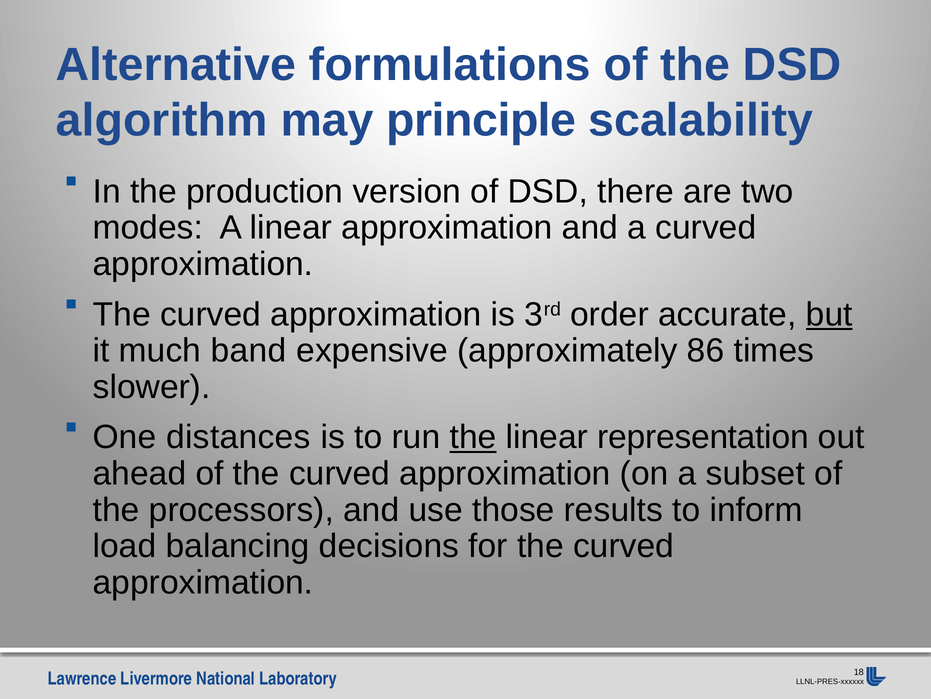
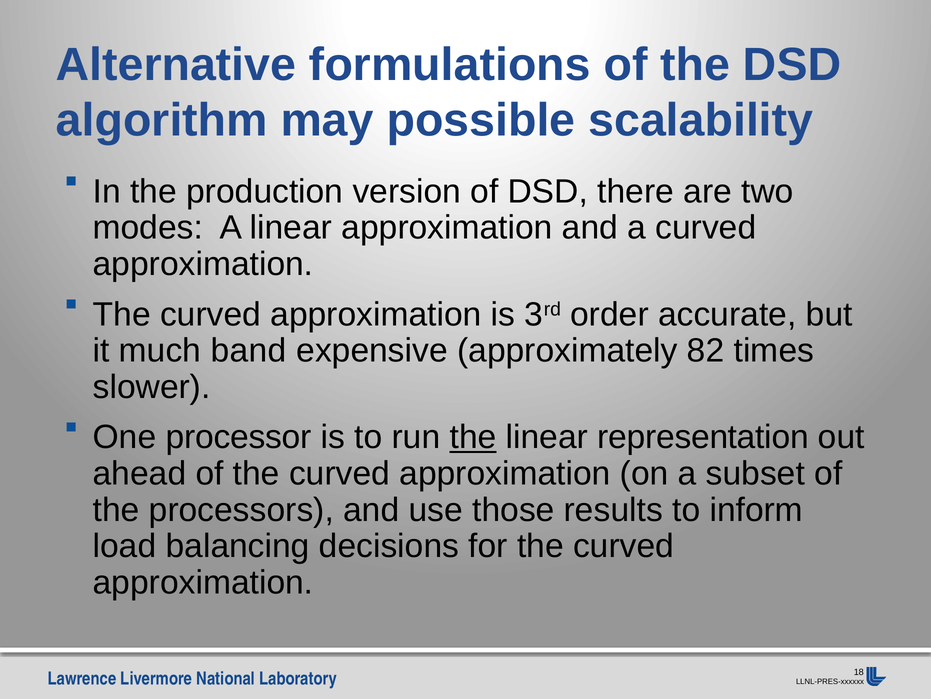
principle: principle -> possible (481, 120)
but underline: present -> none (829, 314)
86: 86 -> 82 (706, 350)
distances: distances -> processor (239, 437)
